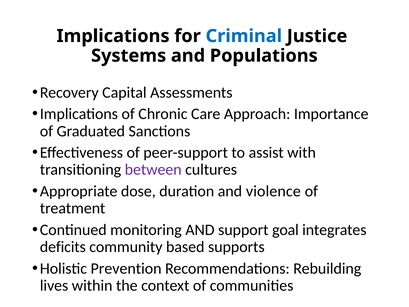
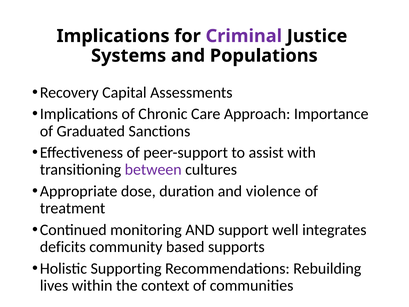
Criminal colour: blue -> purple (244, 36)
goal: goal -> well (285, 230)
Prevention: Prevention -> Supporting (126, 268)
